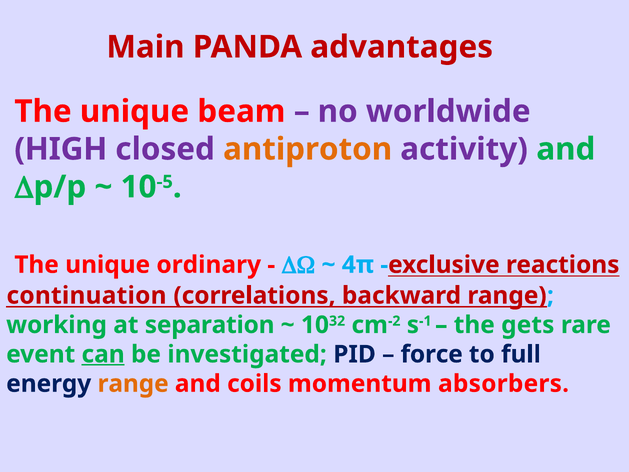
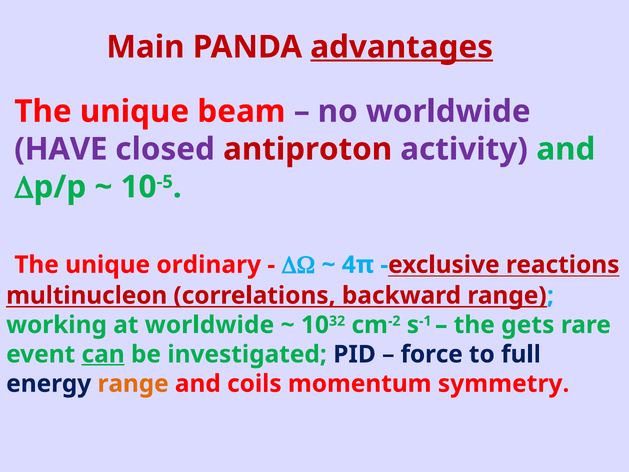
advantages underline: none -> present (402, 47)
HIGH: HIGH -> HAVE (61, 149)
antiproton colour: orange -> red (308, 149)
continuation: continuation -> multinucleon (87, 295)
at separation: separation -> worldwide (209, 325)
absorbers: absorbers -> symmetry (504, 384)
